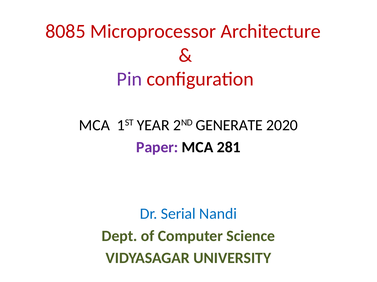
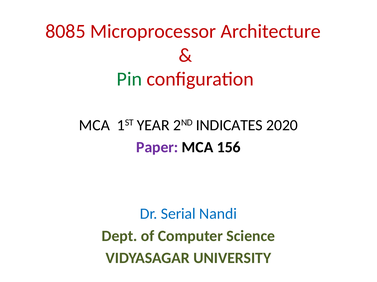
Pin colour: purple -> green (129, 79)
GENERATE: GENERATE -> INDICATES (229, 126)
281: 281 -> 156 (229, 148)
